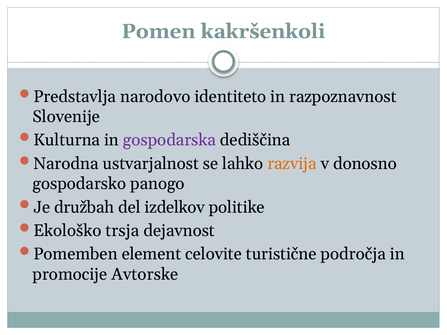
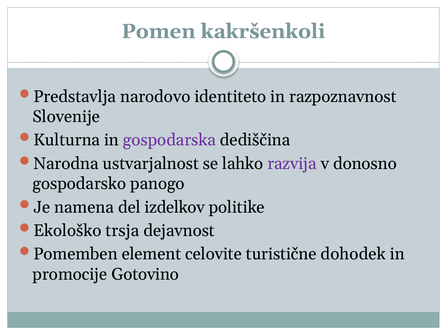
razvija colour: orange -> purple (292, 164)
družbah: družbah -> namena (84, 207)
področja: področja -> dohodek (353, 254)
Avtorske: Avtorske -> Gotovino (145, 274)
